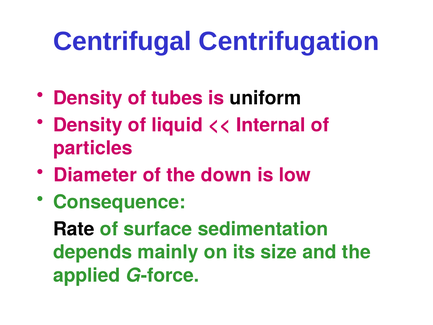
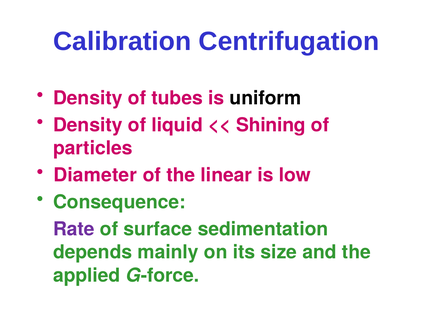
Centrifugal: Centrifugal -> Calibration (122, 42)
Internal: Internal -> Shining (271, 125)
down: down -> linear (226, 175)
Rate colour: black -> purple (74, 229)
